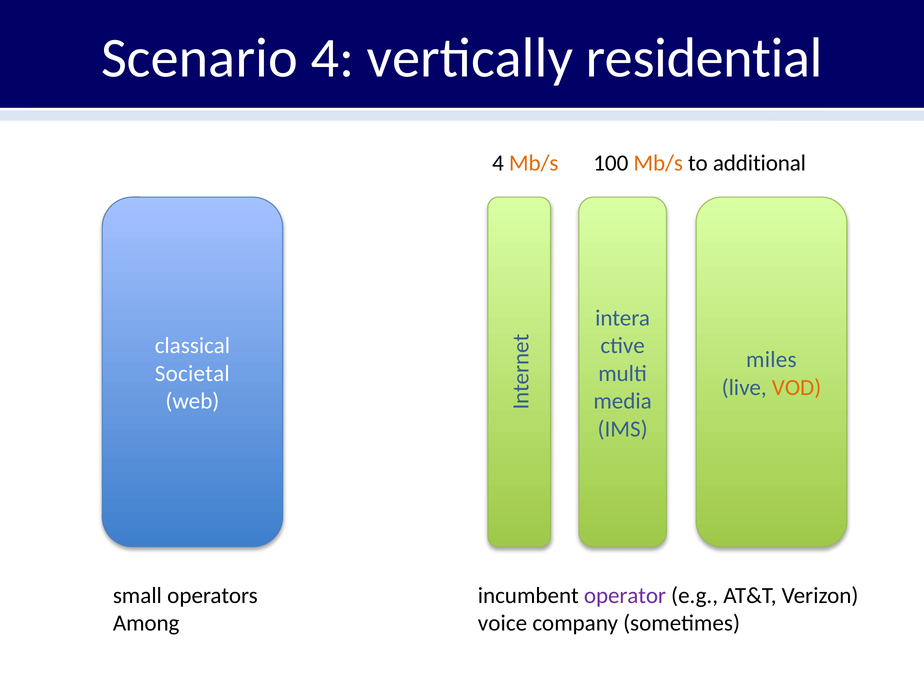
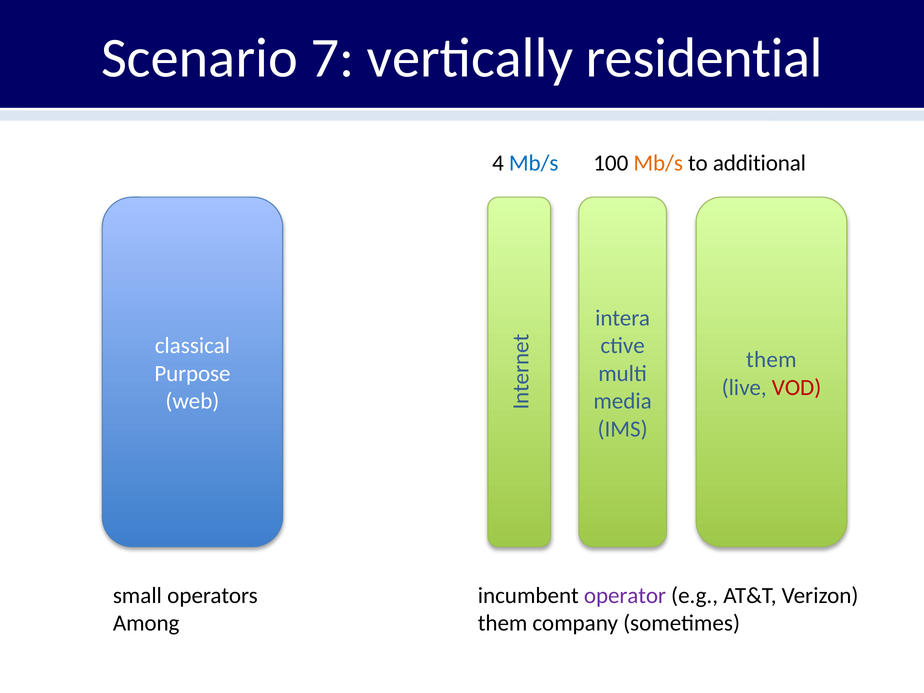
Scenario 4: 4 -> 7 (332, 58)
Mb/s colour: orange -> blue (534, 163)
miles: miles -> them (771, 360)
Societal: Societal -> Purpose (192, 374)
VOD colour: orange -> red (797, 387)
voice: voice -> them (503, 623)
